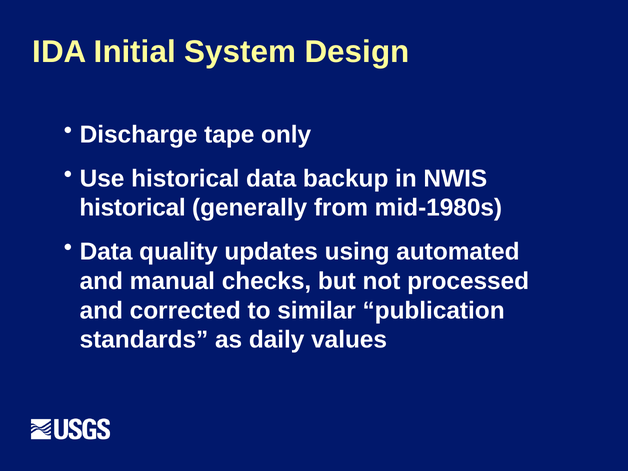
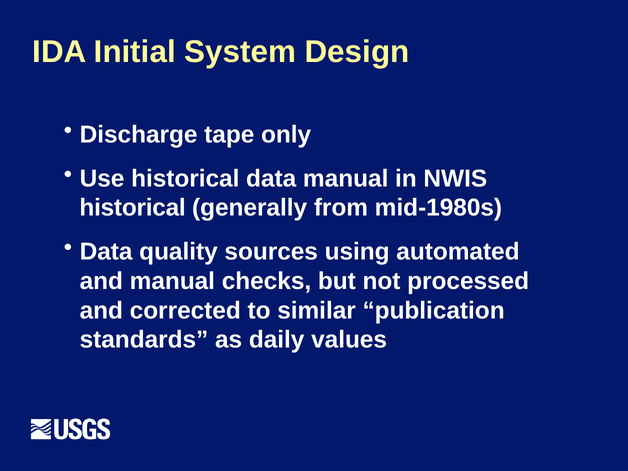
data backup: backup -> manual (346, 179)
updates: updates -> sources (271, 252)
